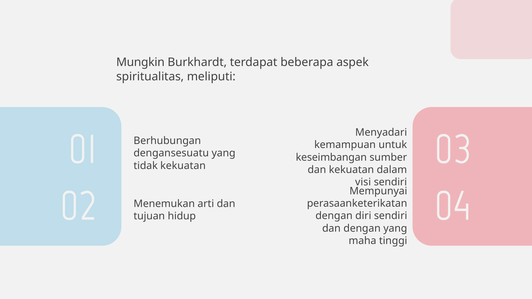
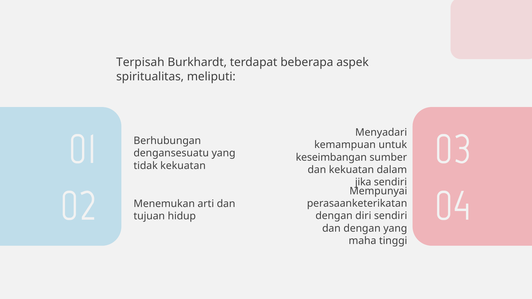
Mungkin: Mungkin -> Terpisah (140, 62)
visi: visi -> jika (363, 182)
